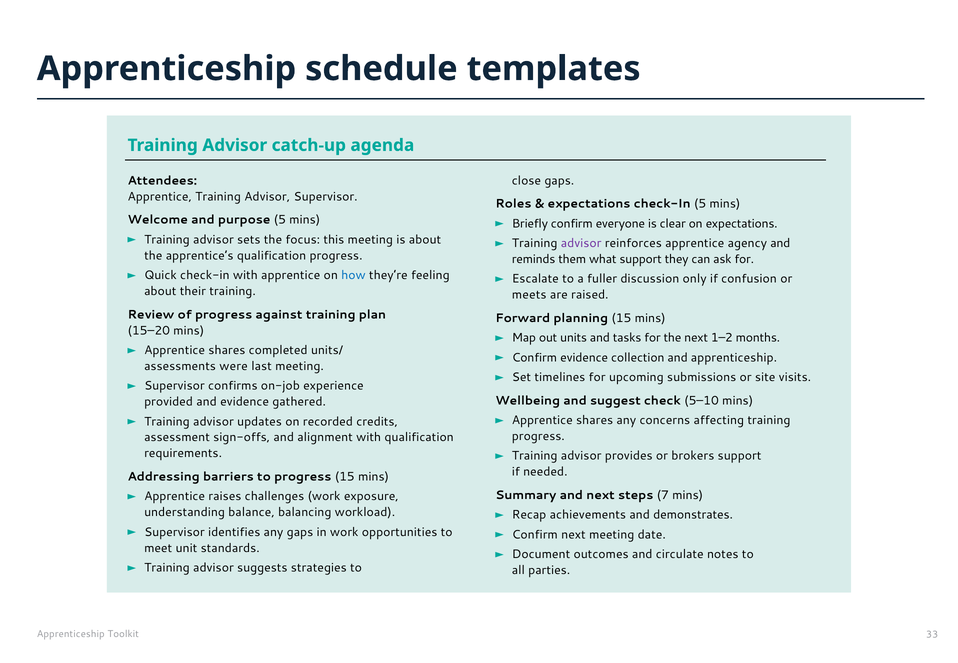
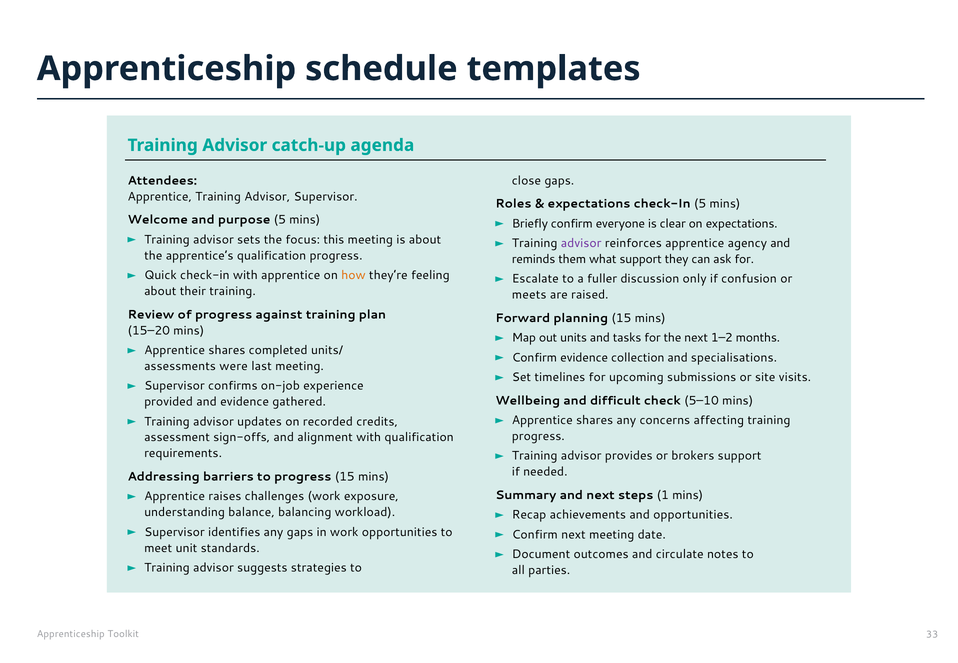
how colour: blue -> orange (353, 275)
and apprenticeship: apprenticeship -> specialisations (734, 358)
suggest: suggest -> difficult (615, 401)
7: 7 -> 1 (663, 495)
and demonstrates: demonstrates -> opportunities (693, 515)
